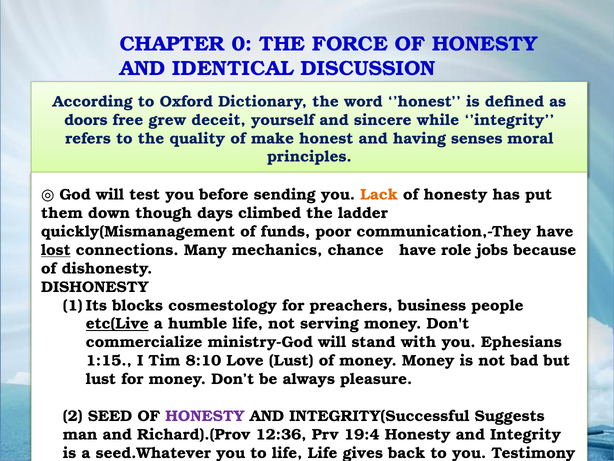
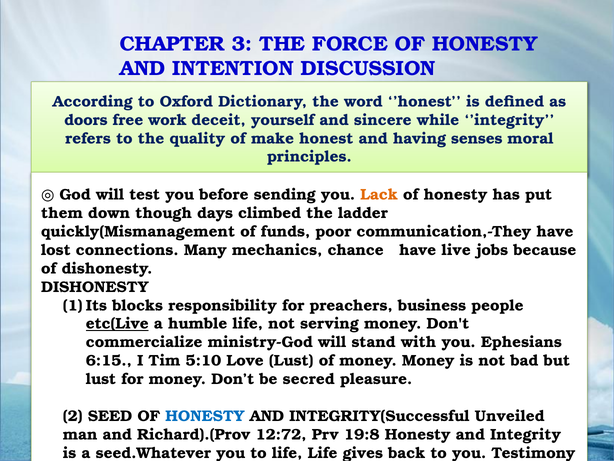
0: 0 -> 3 (242, 44)
IDENTICAL: IDENTICAL -> INTENTION (233, 68)
grew: grew -> work (167, 120)
lost underline: present -> none (56, 250)
role: role -> live (456, 250)
cosmestology: cosmestology -> responsibility (223, 305)
1:15: 1:15 -> 6:15 (109, 360)
8:10: 8:10 -> 5:10 (203, 360)
always: always -> secred (309, 379)
HONESTY colour: purple -> blue (205, 416)
Suggests: Suggests -> Unveiled (510, 416)
12:36: 12:36 -> 12:72 (281, 434)
19:4: 19:4 -> 19:8 (362, 434)
